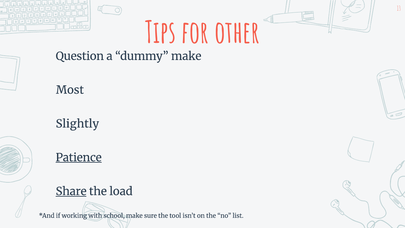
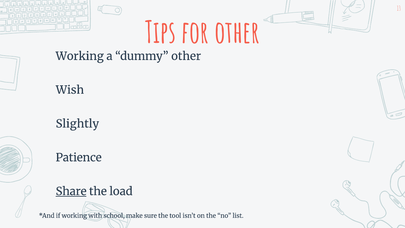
Question: Question -> Working (80, 56)
dummy make: make -> other (186, 56)
Most: Most -> Wish (70, 90)
Patience underline: present -> none (79, 158)
